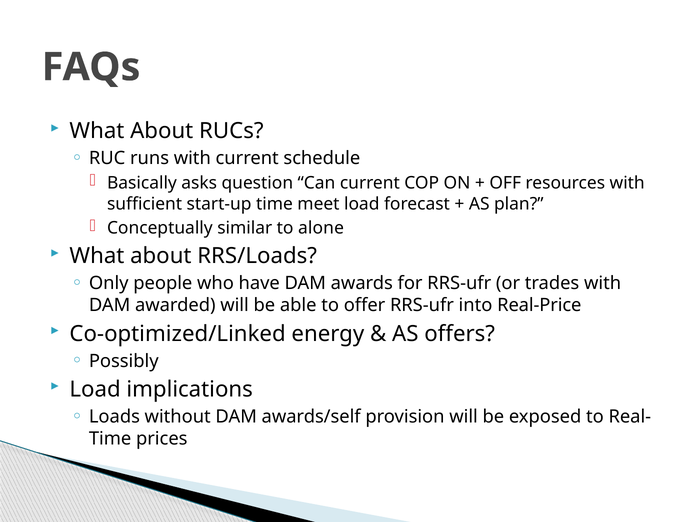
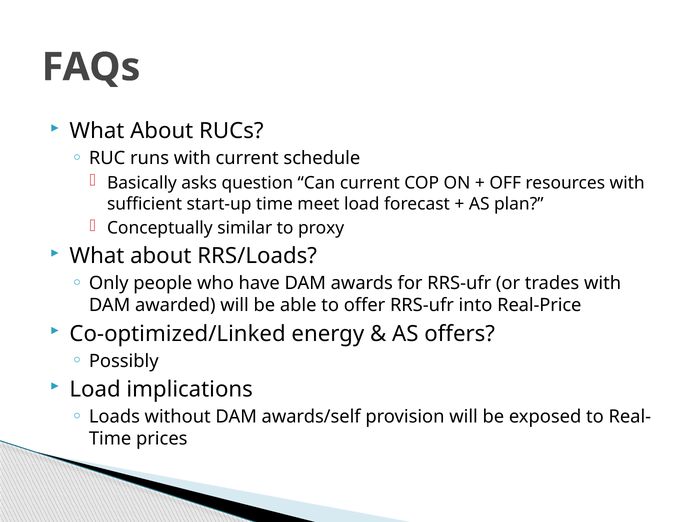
alone: alone -> proxy (321, 228)
